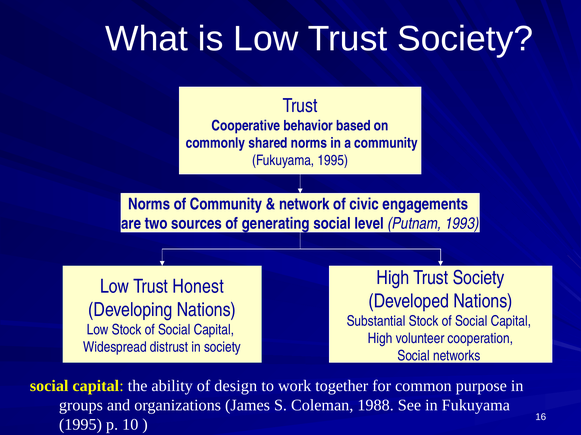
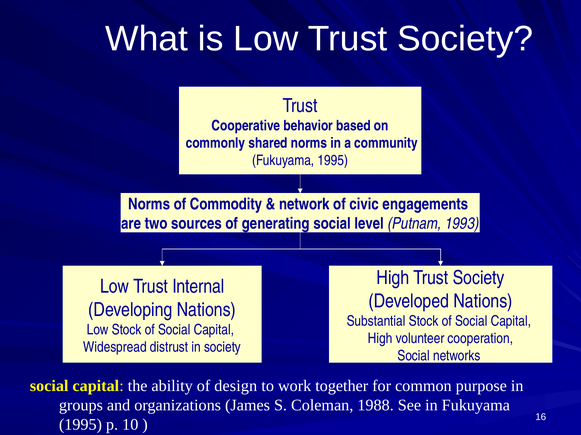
of Community: Community -> Commodity (226, 204)
Honest: Honest -> Internal (198, 287)
